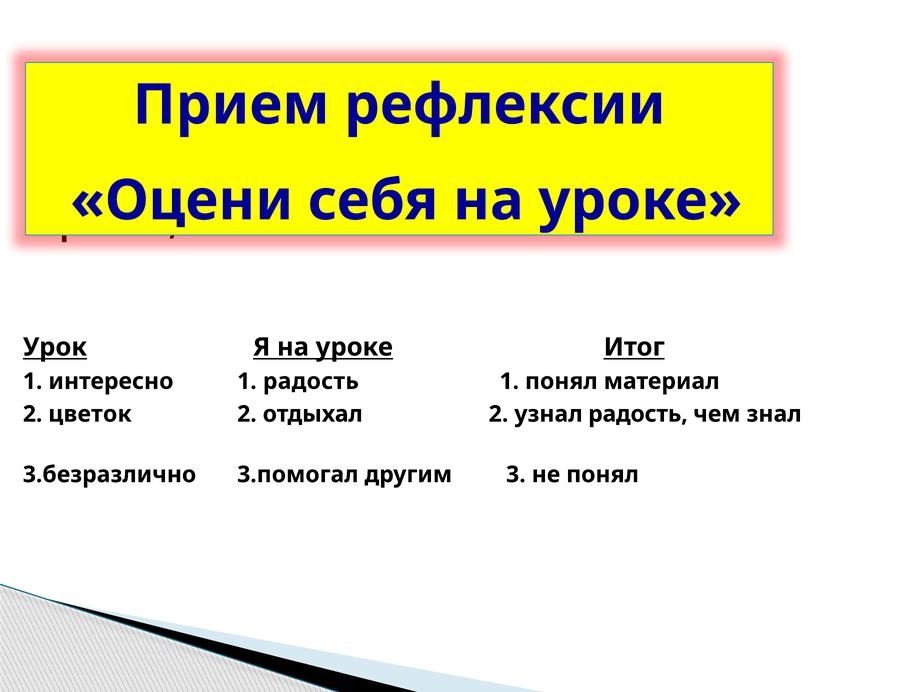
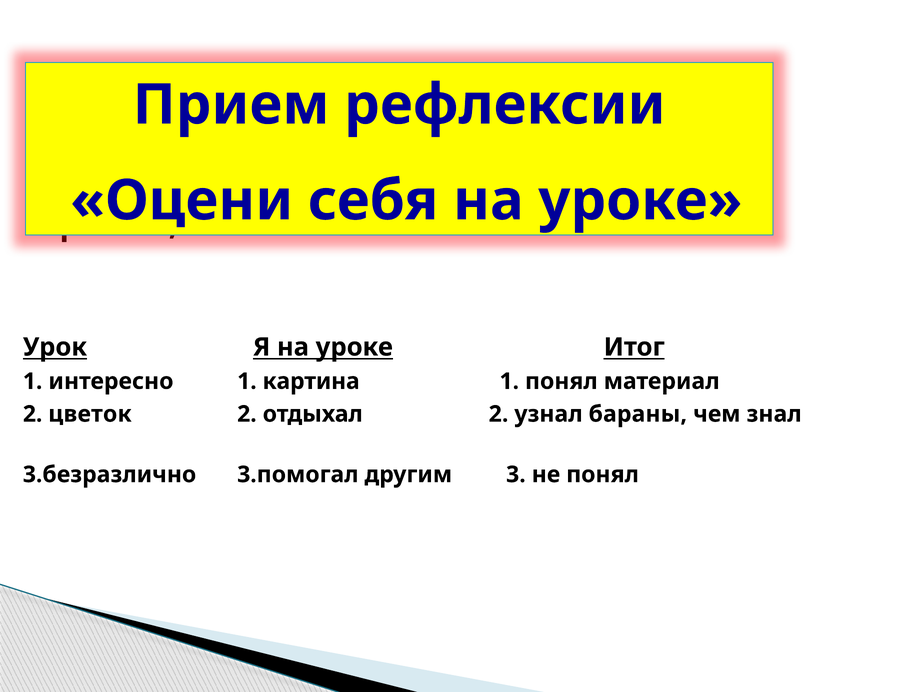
1 радость: радость -> картина (311, 381)
узнал радость: радость -> бараны (638, 414)
